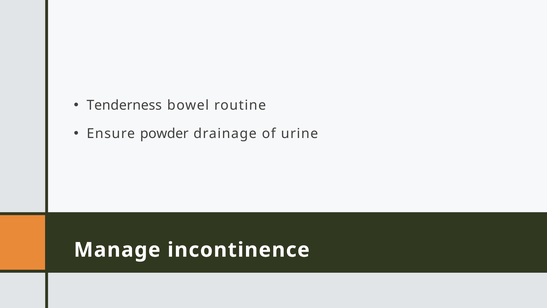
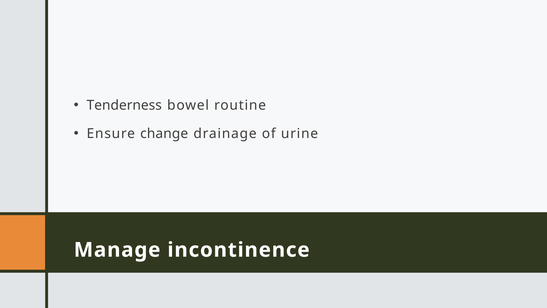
powder: powder -> change (164, 133)
